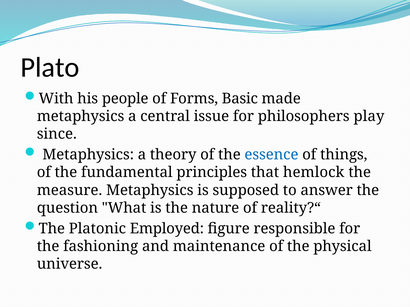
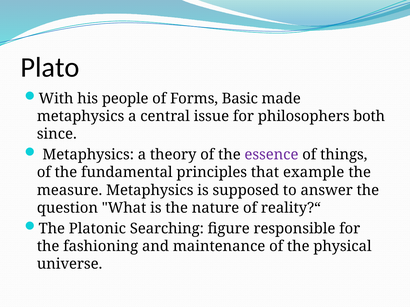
play: play -> both (369, 116)
essence colour: blue -> purple (271, 155)
hemlock: hemlock -> example (314, 173)
Employed: Employed -> Searching (167, 229)
